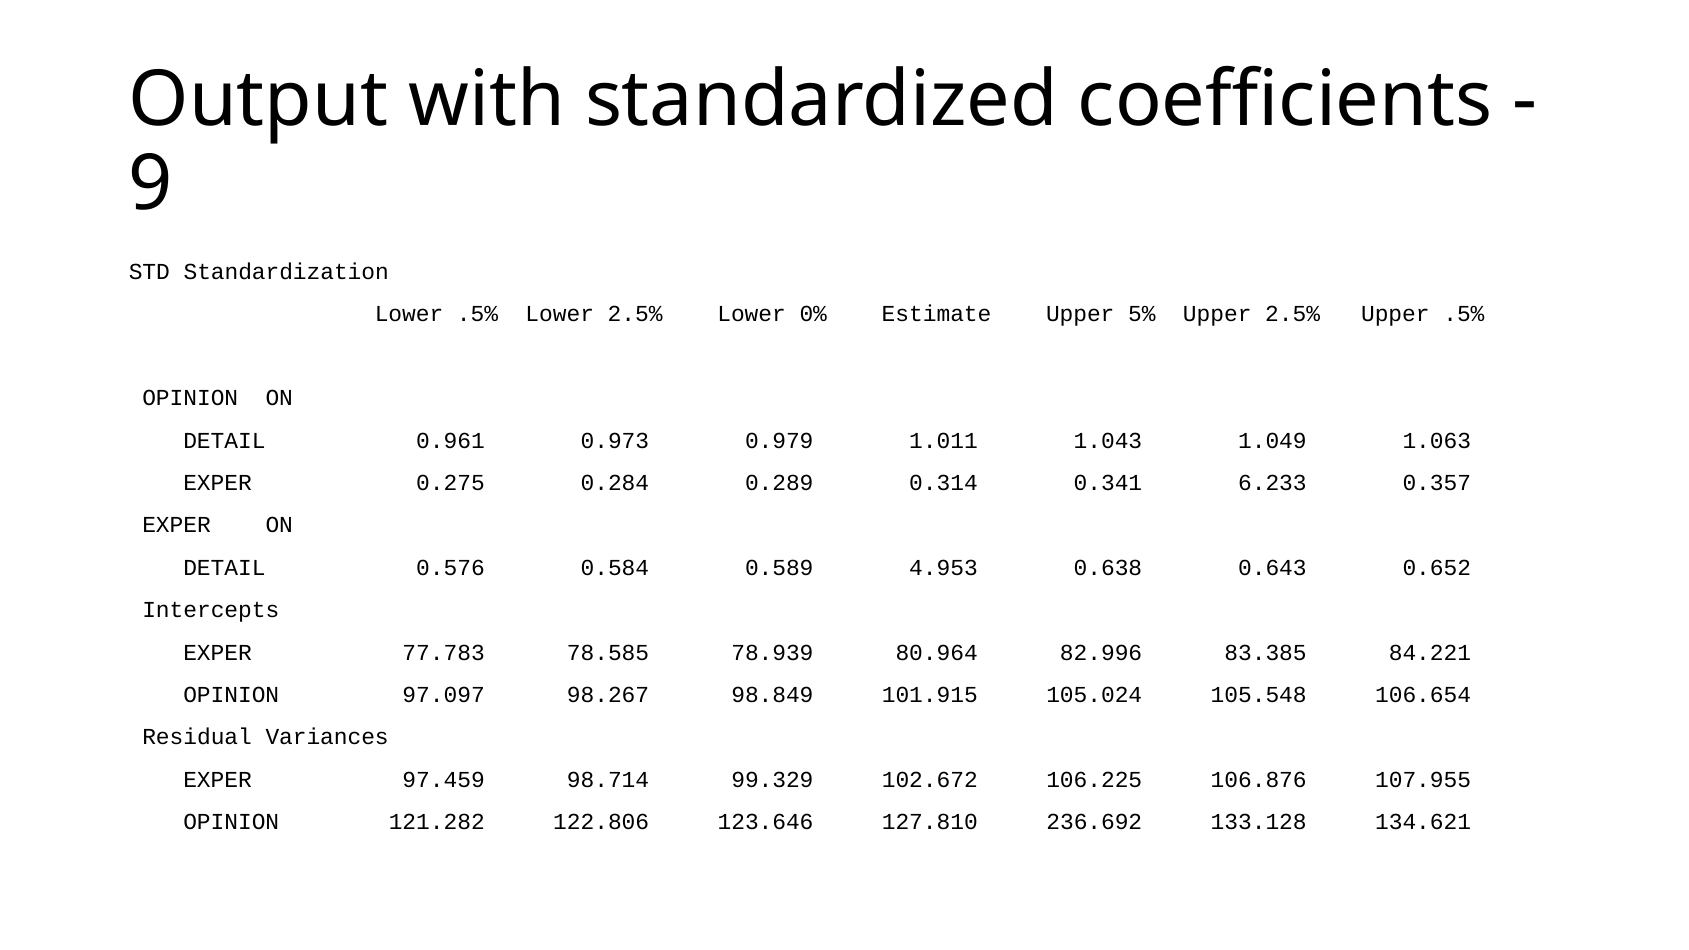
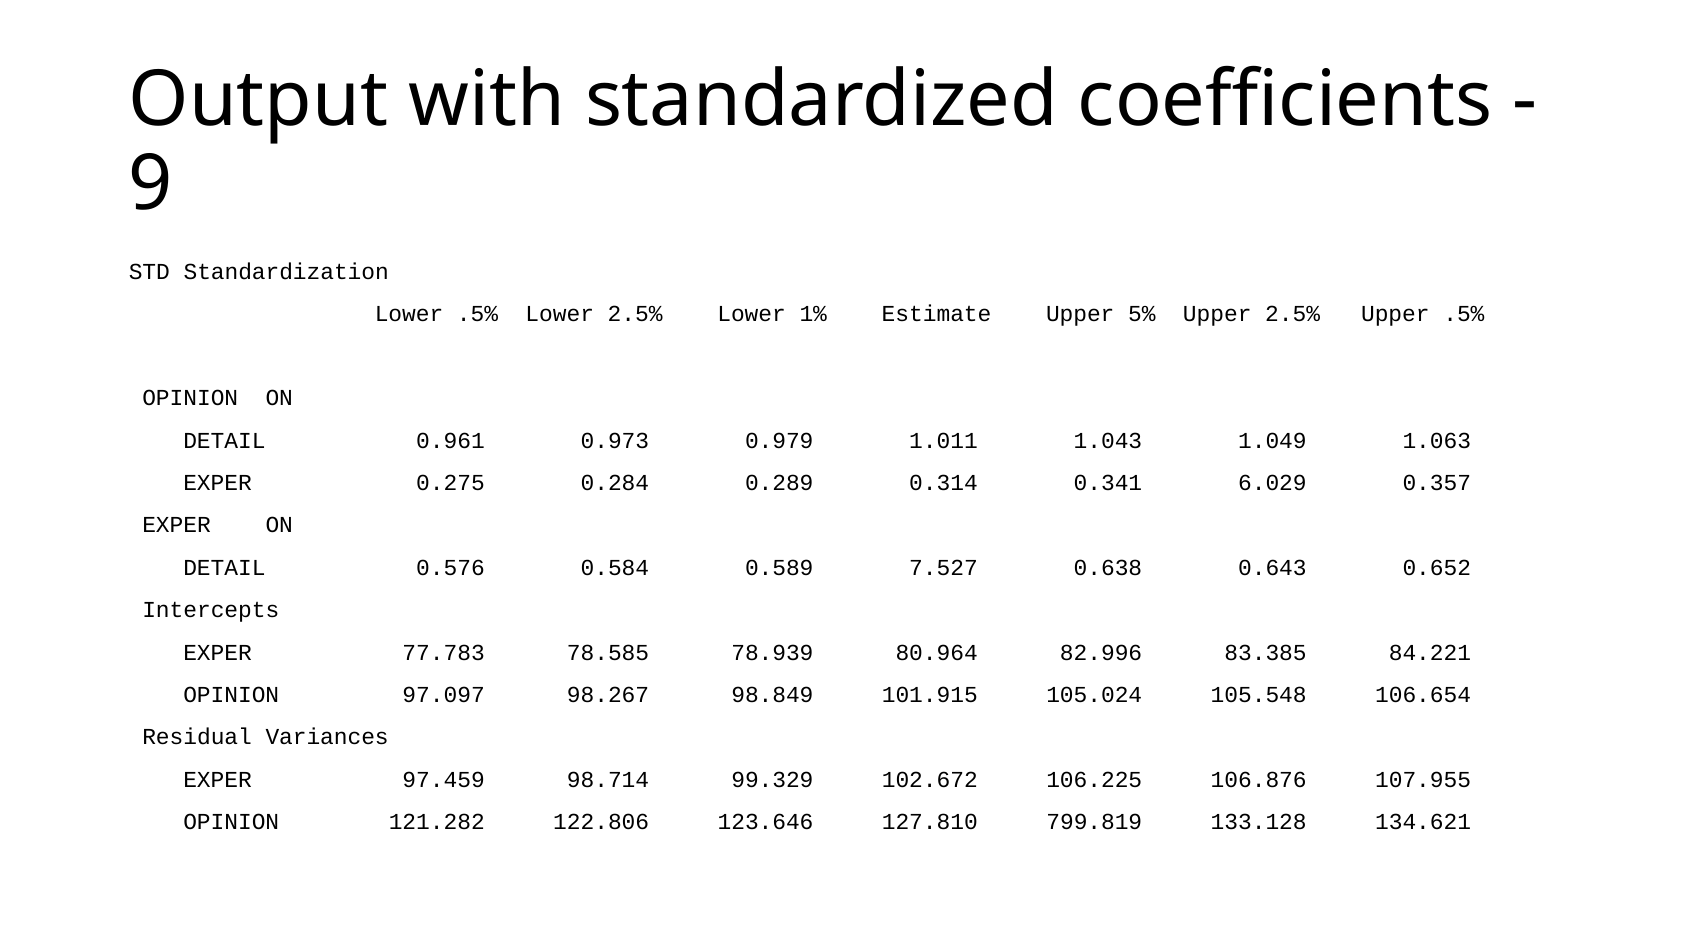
0%: 0% -> 1% (813, 314)
6.233: 6.233 -> 6.029 (1272, 483)
4.953: 4.953 -> 7.527 (944, 568)
236.692: 236.692 -> 799.819 (1094, 822)
